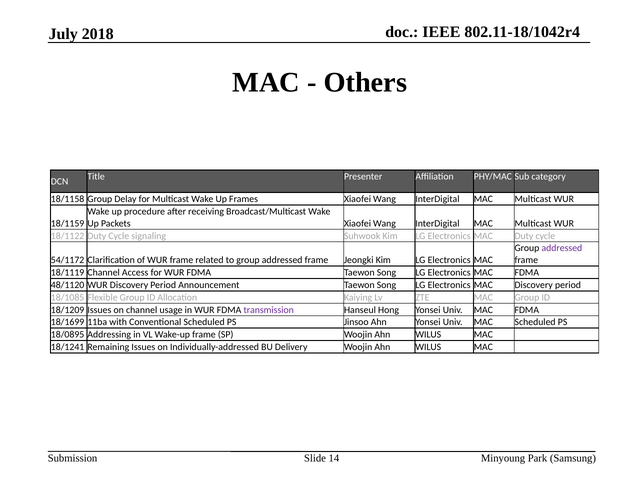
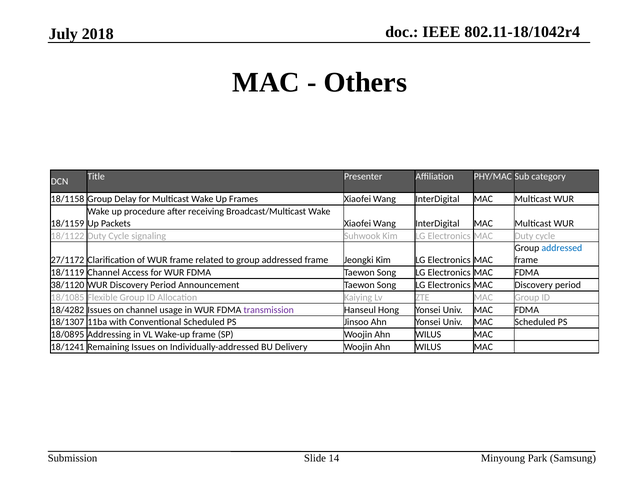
addressed colour: purple -> blue (562, 248)
54/1172: 54/1172 -> 27/1172 (68, 261)
48/1120: 48/1120 -> 38/1120 (68, 285)
18/1209: 18/1209 -> 18/4282 (68, 310)
18/1699: 18/1699 -> 18/1307 (68, 323)
